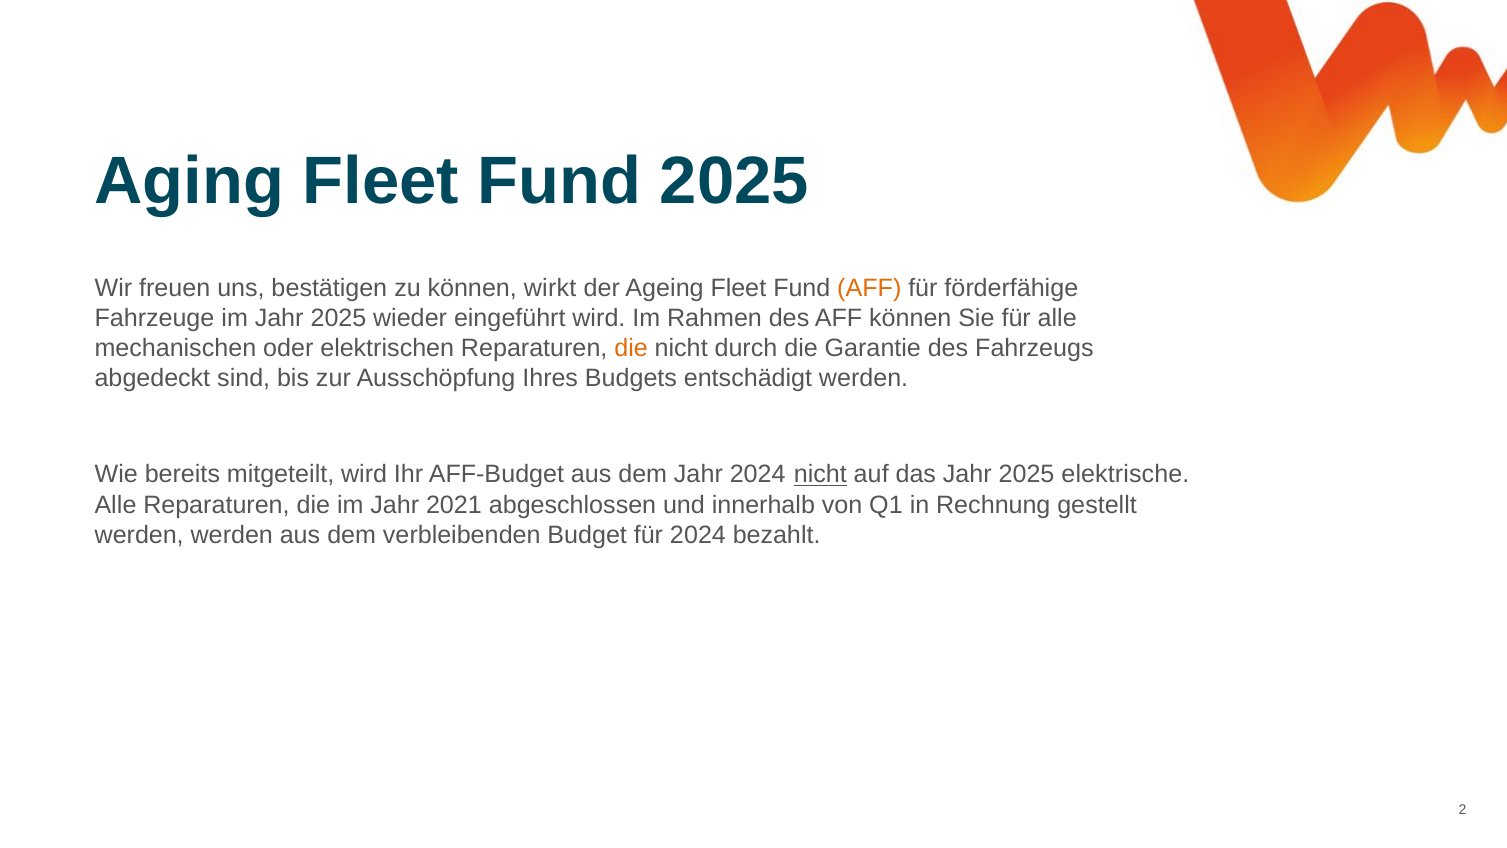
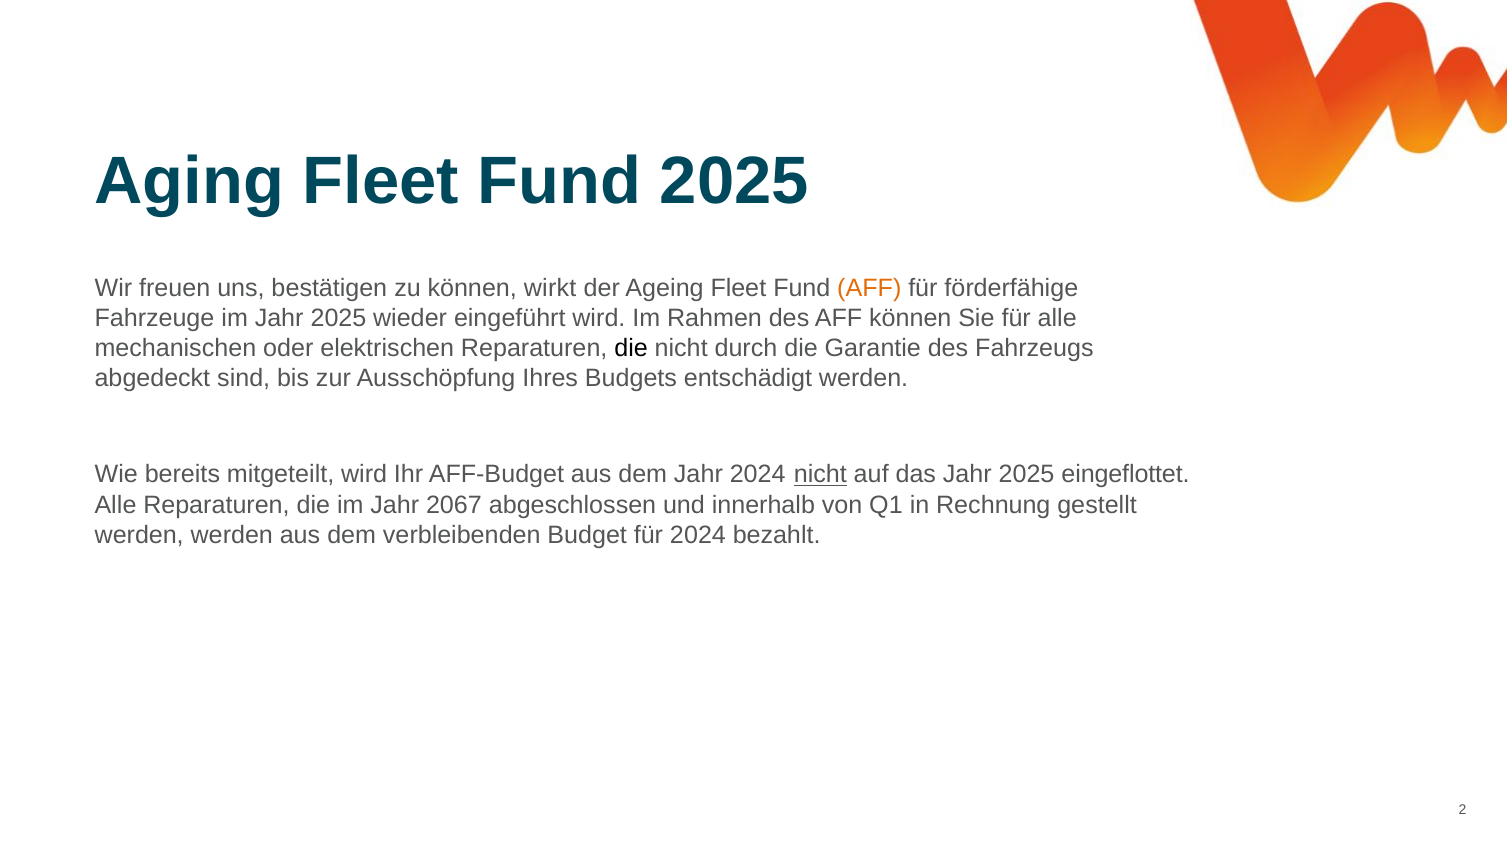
die colour: orange -> black (631, 348)
elektrische: elektrische -> eingeflottet (1126, 474)
2021: 2021 -> 2067 (454, 505)
